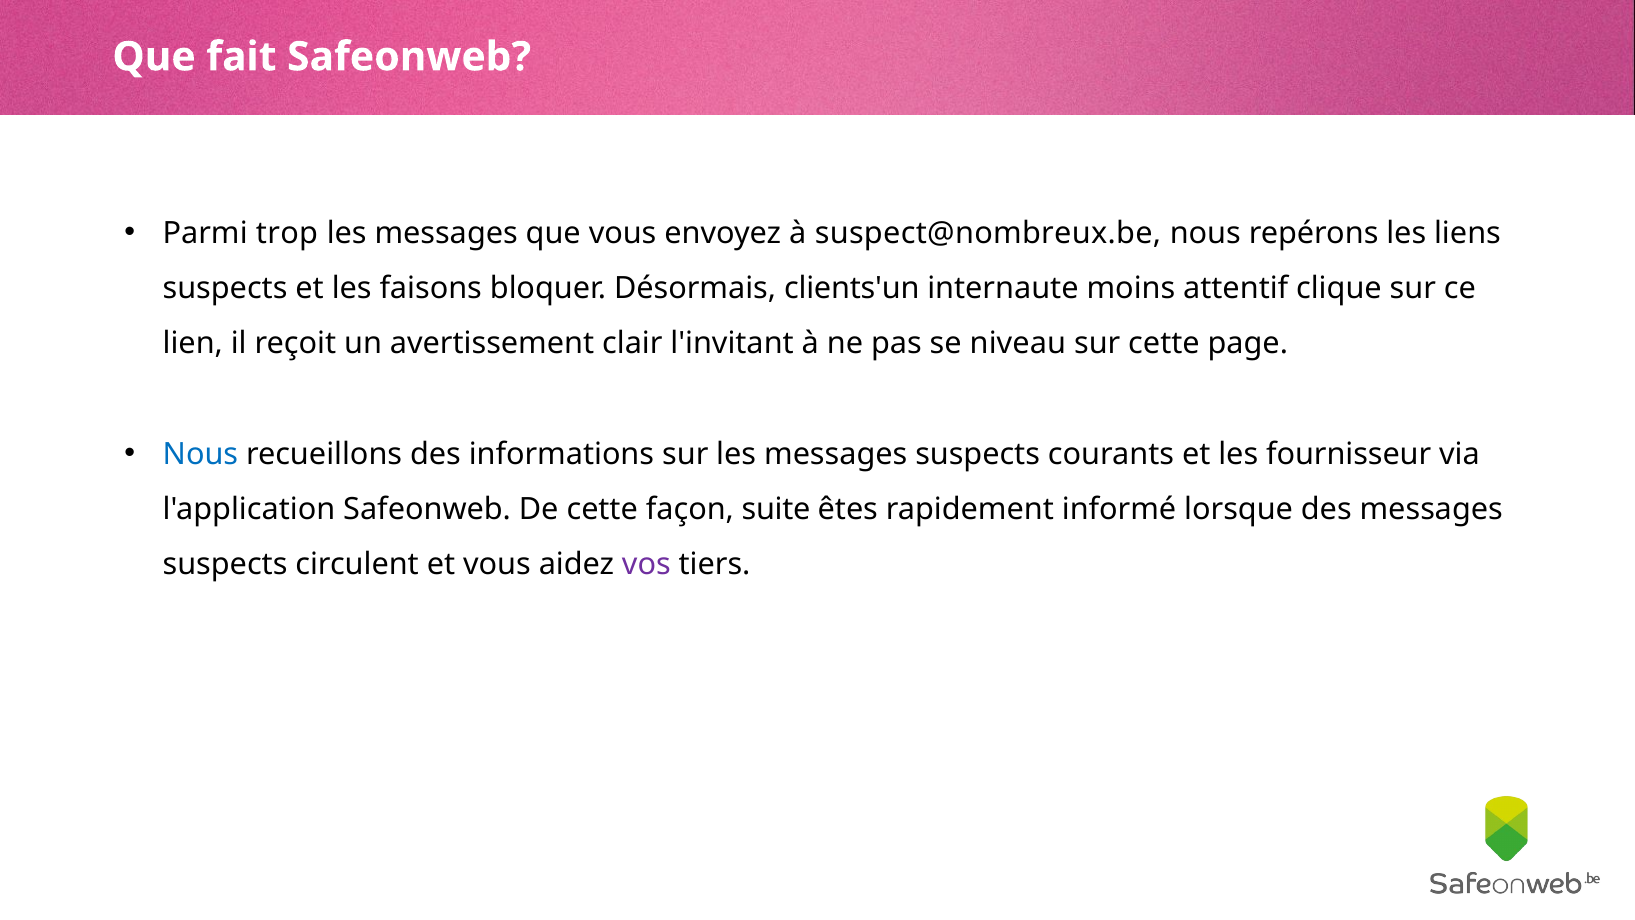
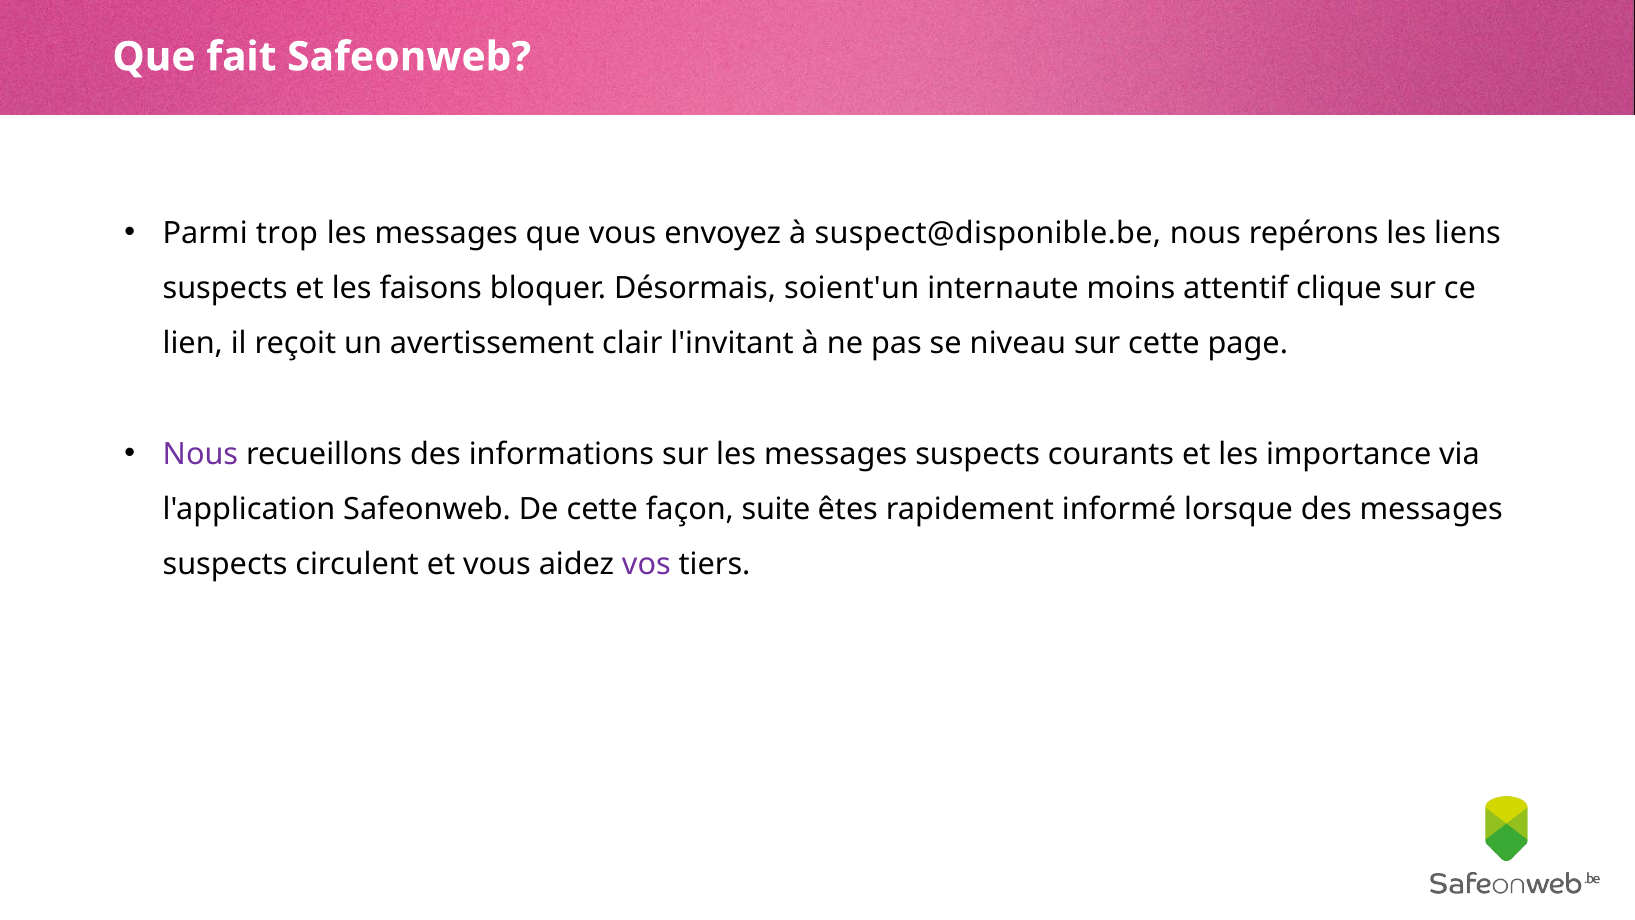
suspect@nombreux.be: suspect@nombreux.be -> suspect@disponible.be (988, 233)
clients'un: clients'un -> soient'un (852, 288)
Nous colour: blue -> purple (200, 454)
fournisseur: fournisseur -> importance (1349, 454)
